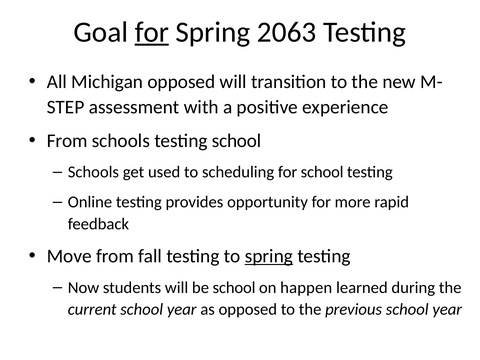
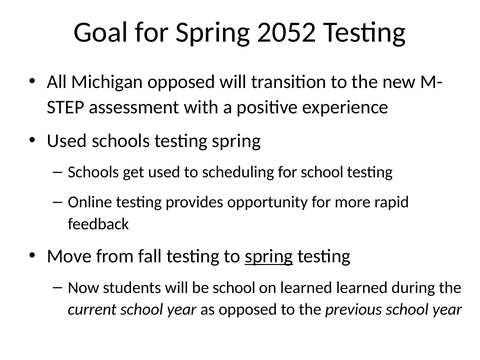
for underline: present -> none (152, 32)
2063: 2063 -> 2052 (287, 32)
From: From -> Used (67, 141)
testing school: school -> spring (236, 141)
on happen: happen -> learned (306, 288)
